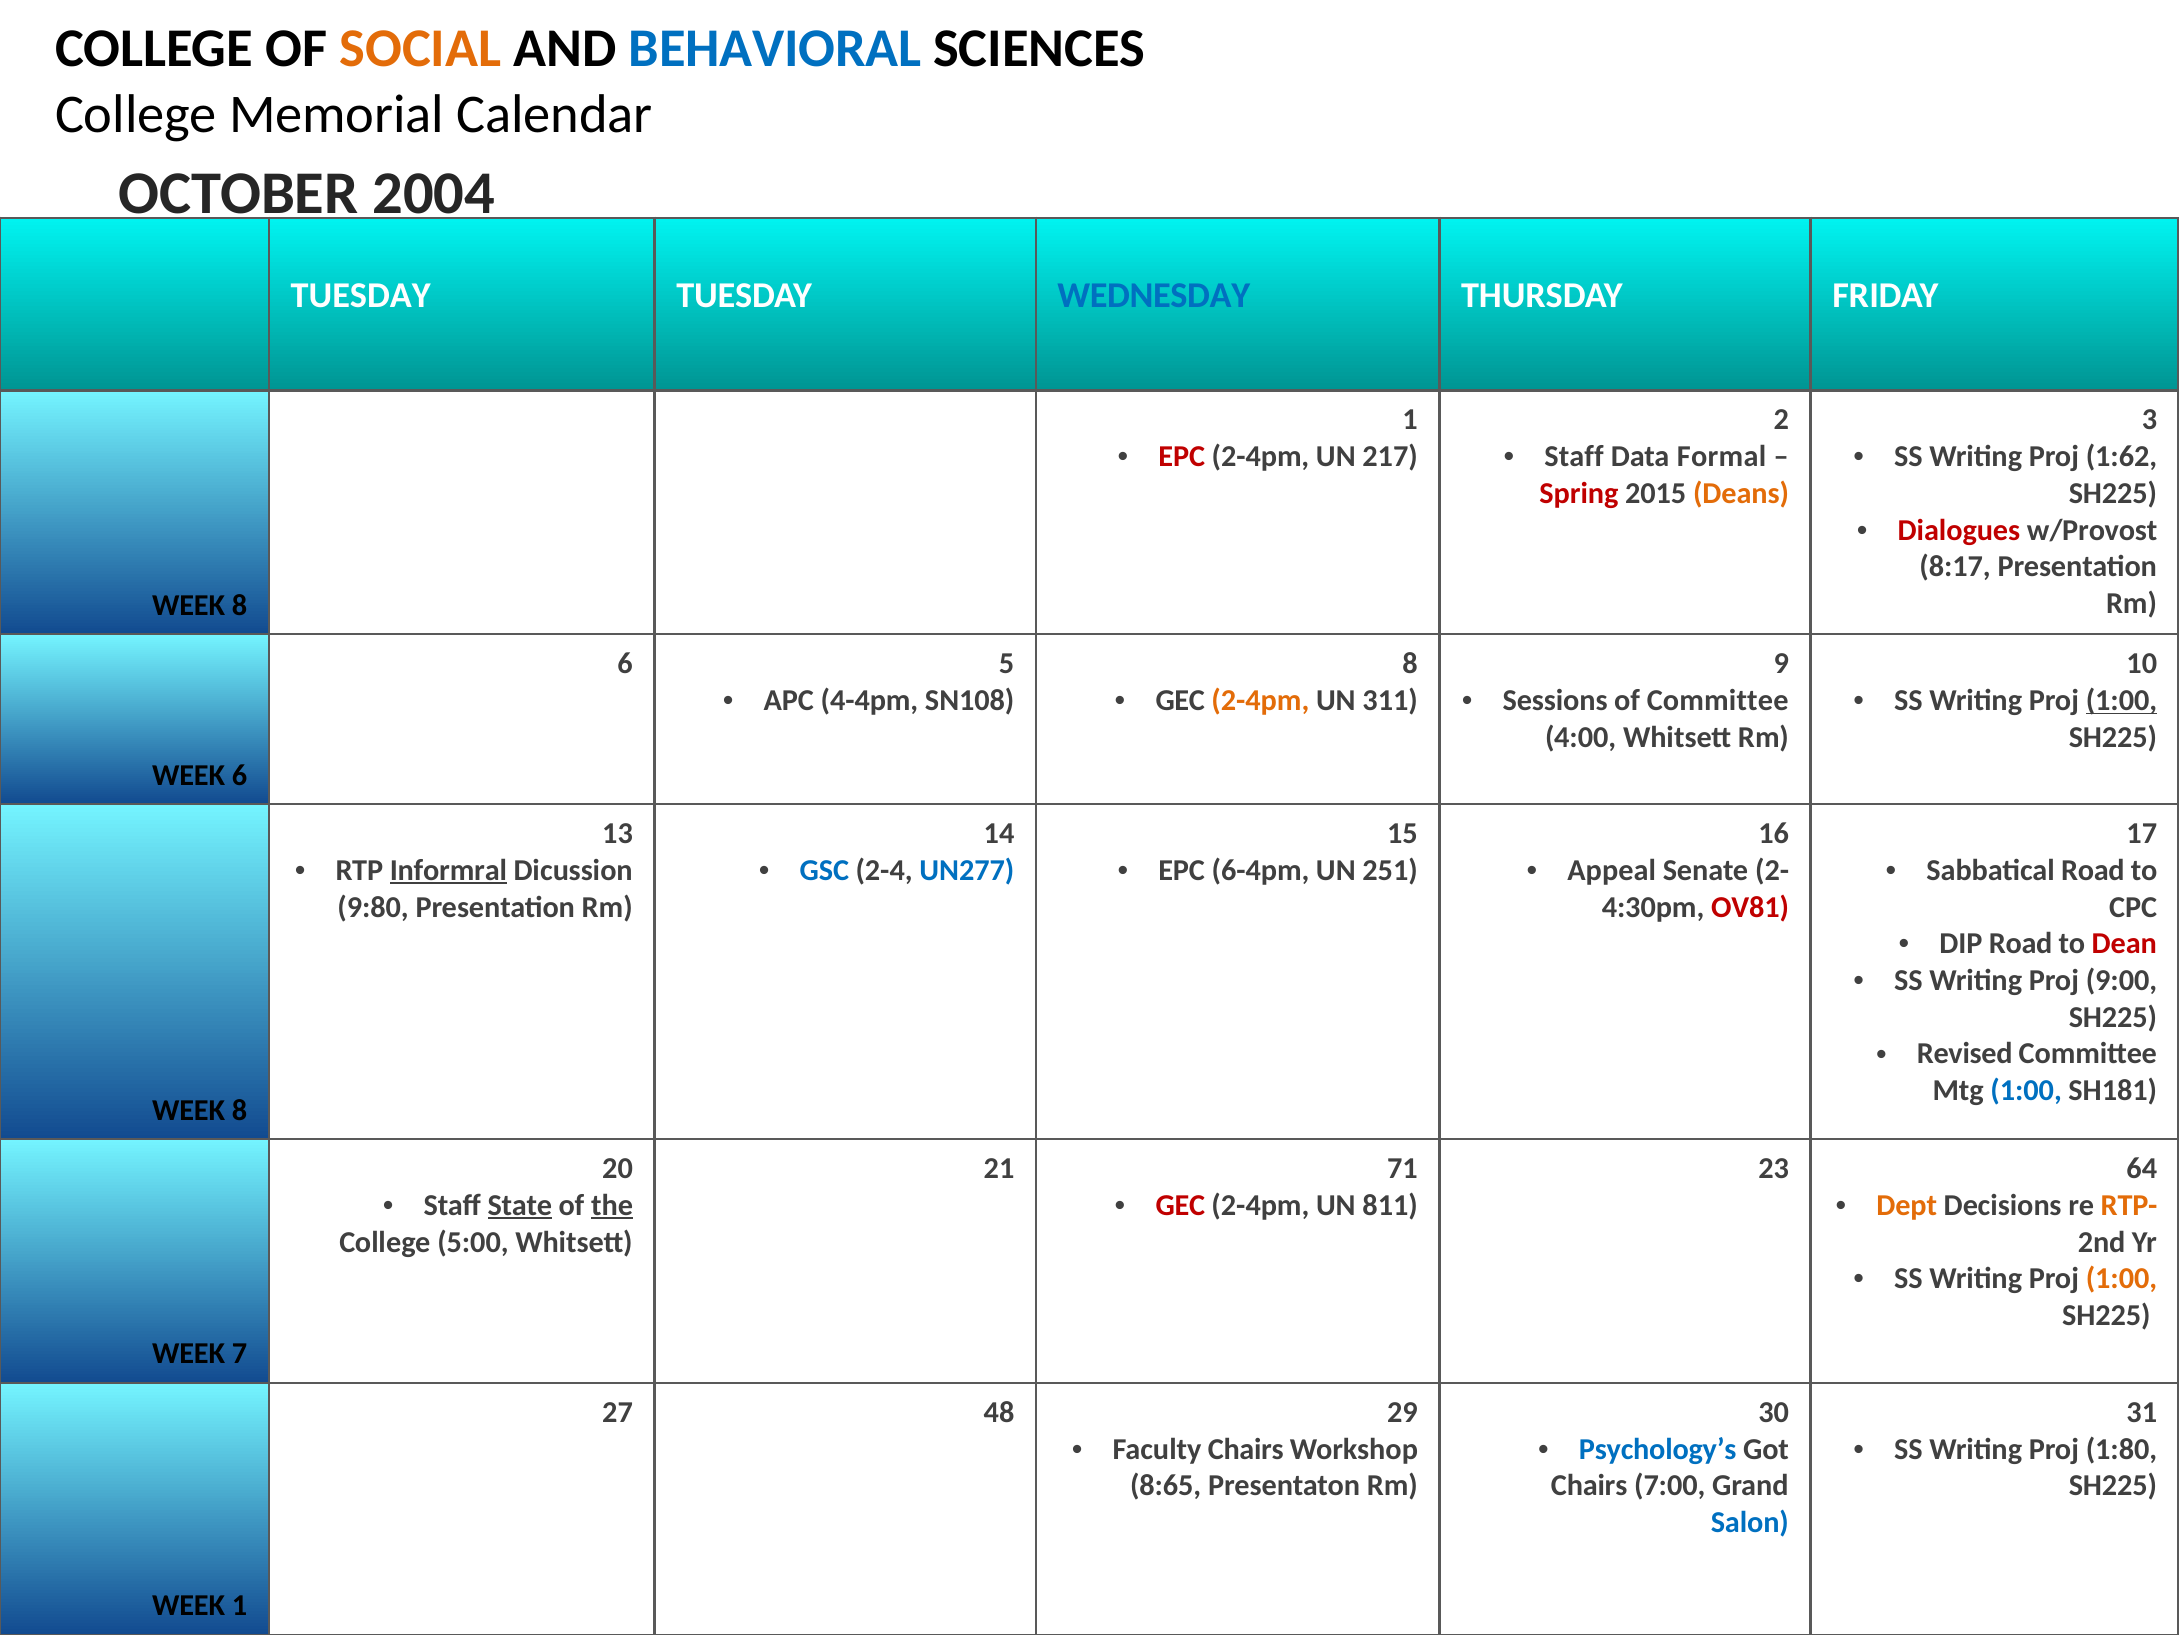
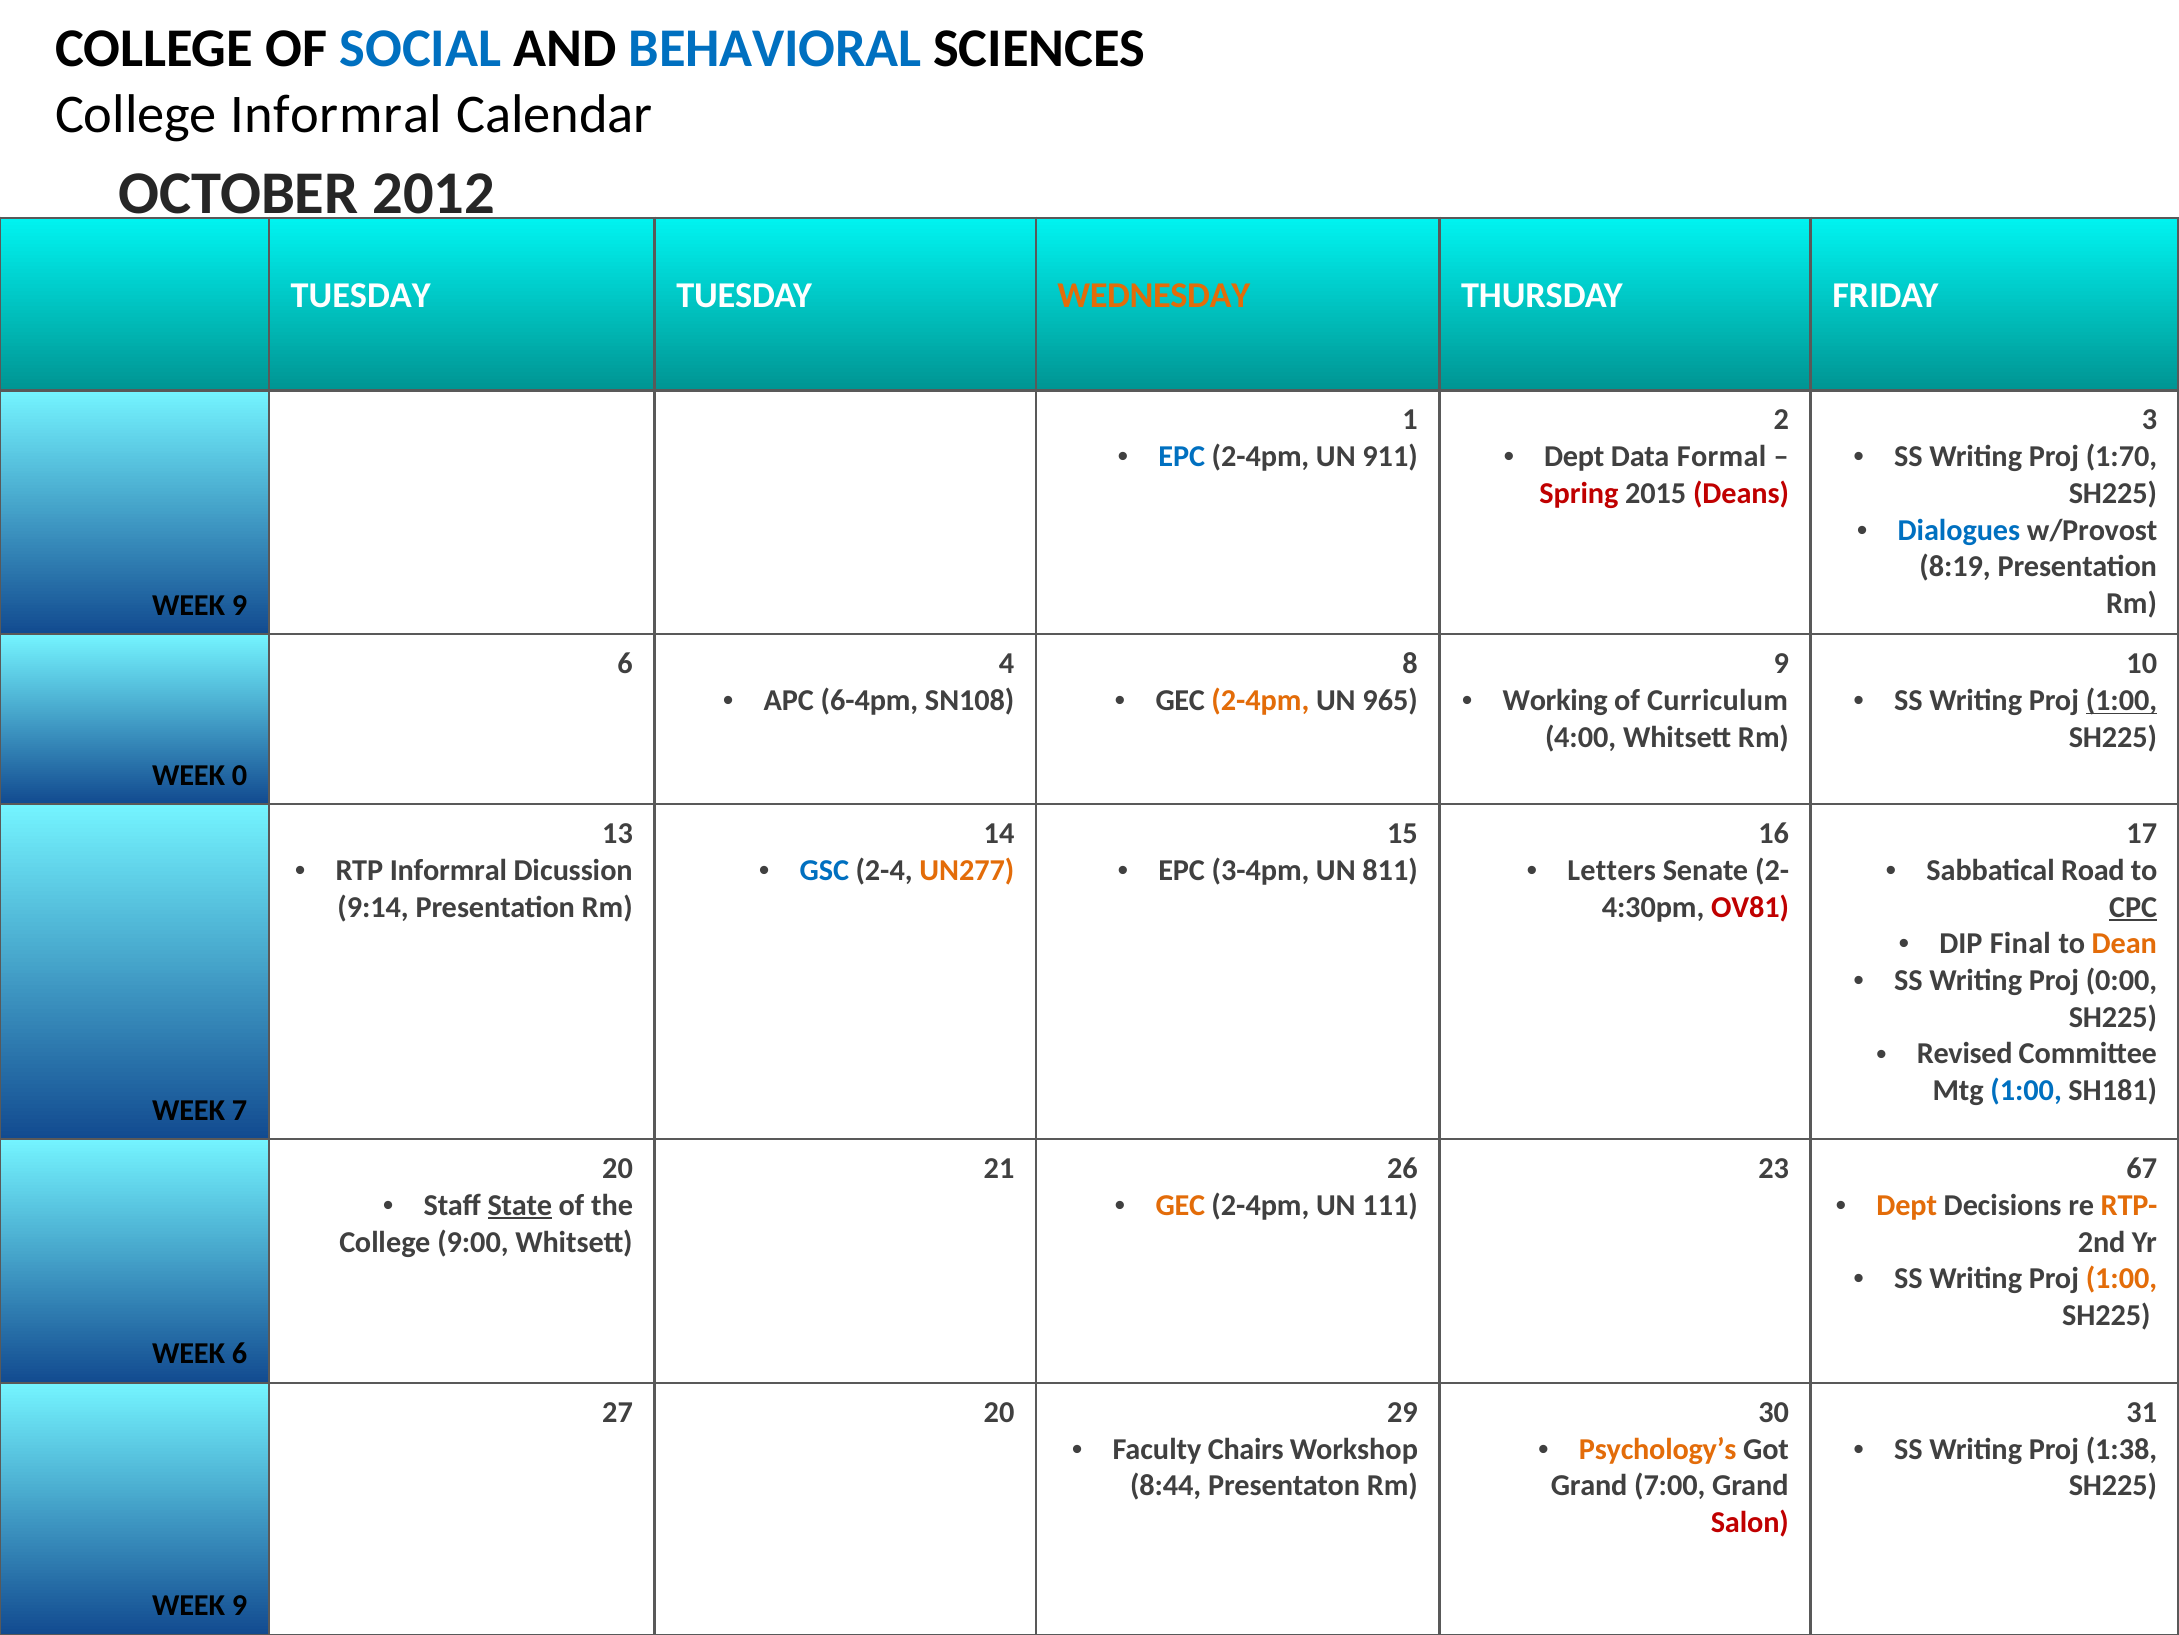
SOCIAL colour: orange -> blue (421, 49)
College Memorial: Memorial -> Informral (336, 114)
2004: 2004 -> 2012 (434, 193)
WEDNESDAY colour: blue -> orange (1154, 296)
EPC colour: red -> blue (1182, 456)
217: 217 -> 911 (1390, 456)
Staff: Staff -> Dept (1574, 456)
1:62: 1:62 -> 1:70 (2121, 456)
Deans colour: orange -> red (1741, 493)
Dialogues colour: red -> blue (1959, 530)
8:17: 8:17 -> 8:19 (1955, 566)
8: 8 -> 9 (240, 605)
5: 5 -> 4 (1007, 663)
4-4pm: 4-4pm -> 6-4pm (869, 700)
311: 311 -> 965 (1390, 700)
Sessions: Sessions -> Working (1555, 700)
of Committee: Committee -> Curriculum (1718, 700)
WEEK 6: 6 -> 0 (240, 775)
Informral underline: present -> none (448, 870)
UN277 colour: blue -> orange (967, 870)
6-4pm: 6-4pm -> 3-4pm (1261, 870)
251: 251 -> 811 (1390, 870)
Appeal: Appeal -> Letters (1612, 870)
9:80: 9:80 -> 9:14 (373, 907)
CPC underline: none -> present (2133, 907)
DIP Road: Road -> Final (2020, 943)
Dean colour: red -> orange (2124, 943)
9:00: 9:00 -> 0:00 (2121, 980)
8: 8 -> 7 (240, 1110)
71: 71 -> 26 (1402, 1168)
64: 64 -> 67 (2142, 1168)
the underline: present -> none (612, 1205)
GEC colour: red -> orange (1180, 1205)
811: 811 -> 111 (1390, 1205)
5:00: 5:00 -> 9:00 (473, 1241)
WEEK 7: 7 -> 6 (240, 1353)
27 48: 48 -> 20 (999, 1412)
Psychology’s colour: blue -> orange (1658, 1448)
1:80: 1:80 -> 1:38 (2121, 1448)
8:65: 8:65 -> 8:44 (1166, 1485)
Chairs: Chairs -> Grand (1589, 1485)
Salon colour: blue -> red (1750, 1522)
1: 1 -> 9 (240, 1605)
